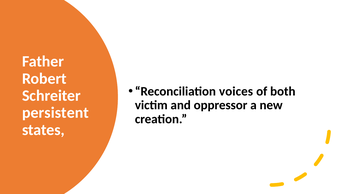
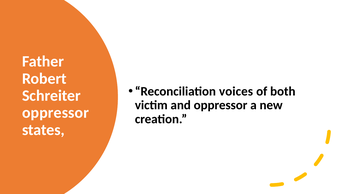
persistent: persistent -> oppressor (55, 113)
